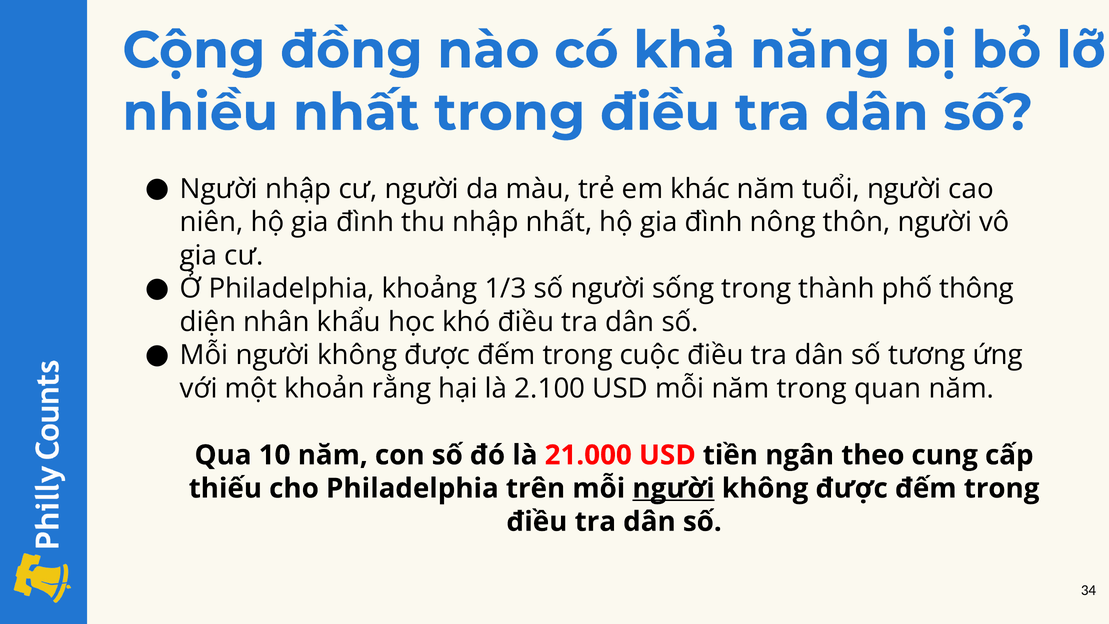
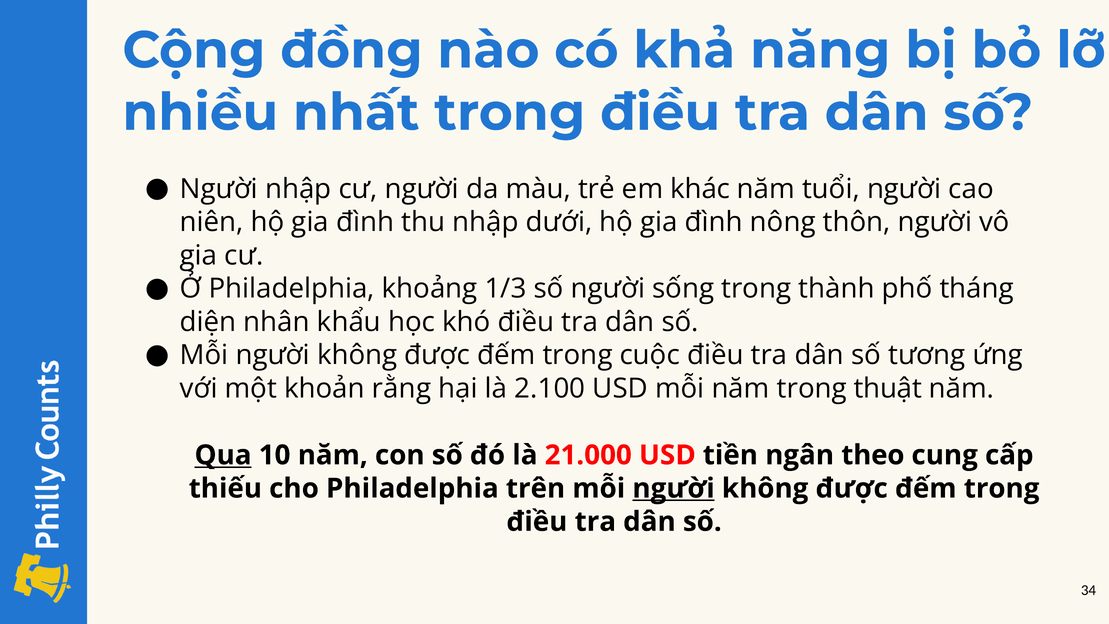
nhập nhất: nhất -> dưới (559, 222)
thông: thông -> tháng (977, 289)
quan: quan -> thuật (888, 388)
Qua underline: none -> present (223, 455)
